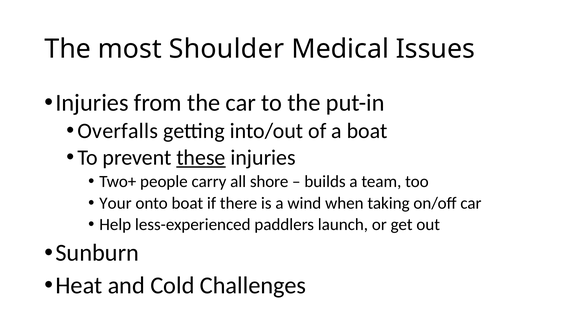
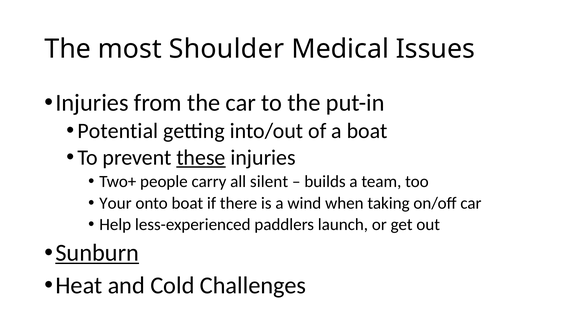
Overfalls: Overfalls -> Potential (118, 131)
shore: shore -> silent (269, 181)
Sunburn underline: none -> present (97, 253)
